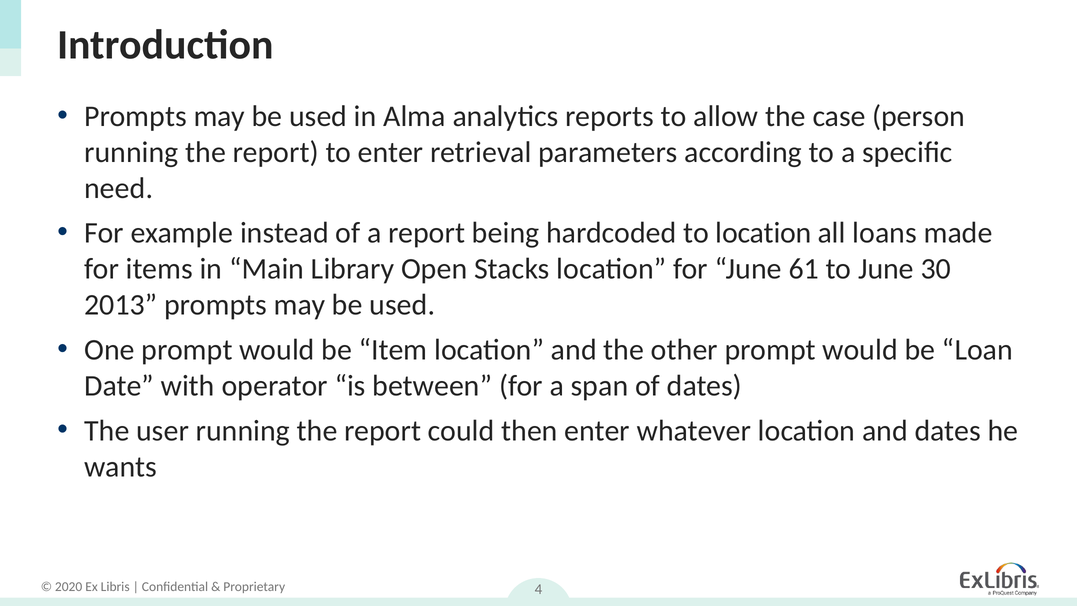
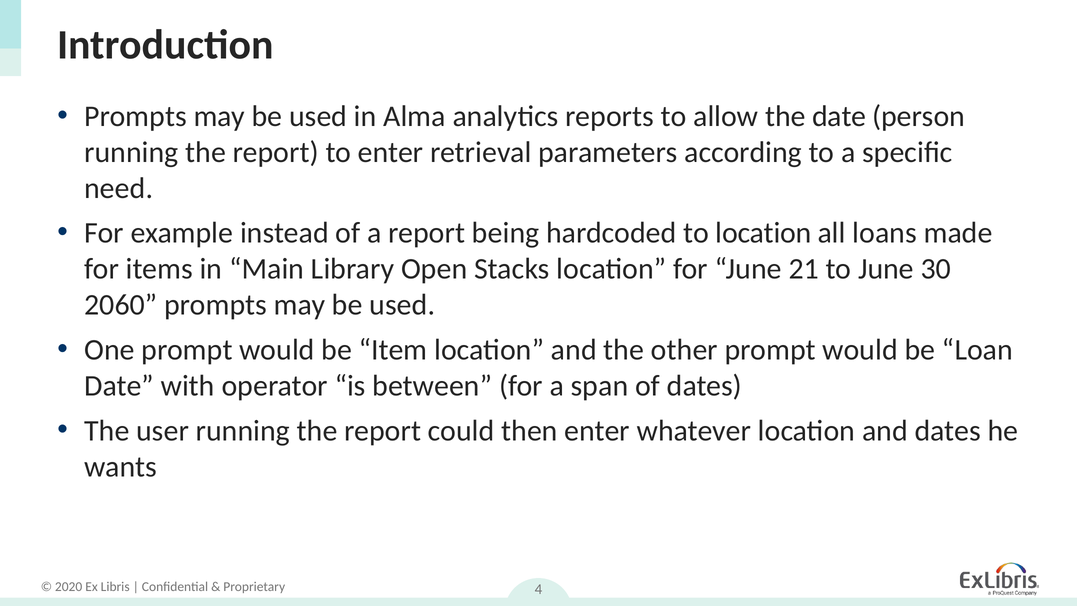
the case: case -> date (839, 116)
61: 61 -> 21 (804, 269)
2013: 2013 -> 2060 (121, 305)
